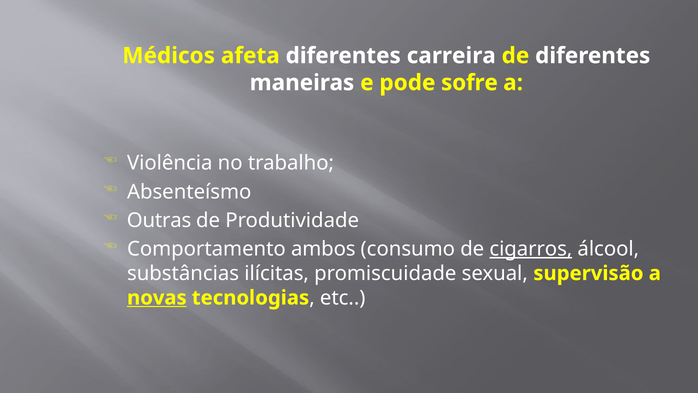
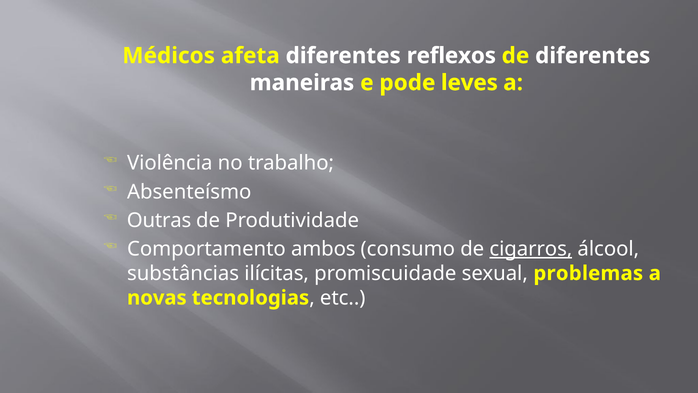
carreira: carreira -> reflexos (451, 56)
sofre: sofre -> leves (469, 83)
supervisão: supervisão -> problemas (588, 273)
novas underline: present -> none (157, 298)
